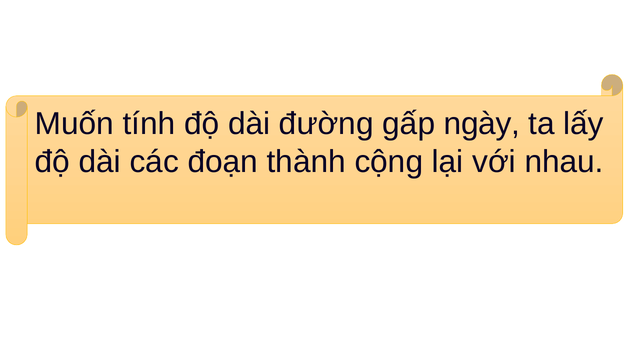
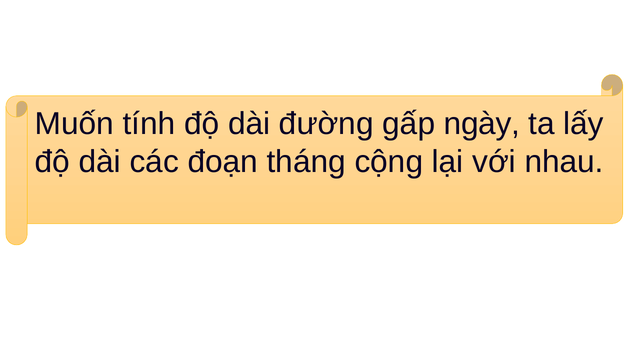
thành: thành -> tháng (306, 162)
